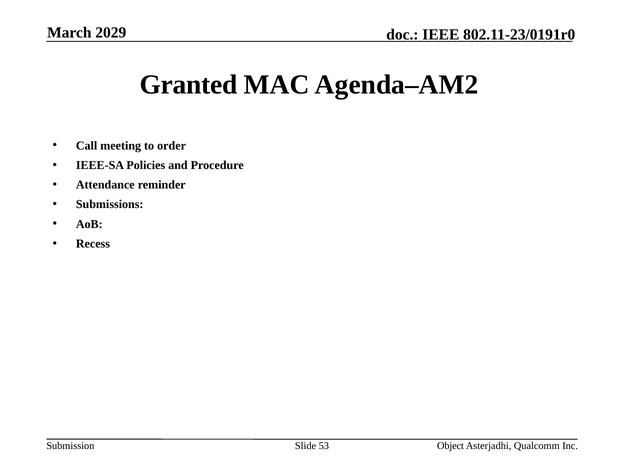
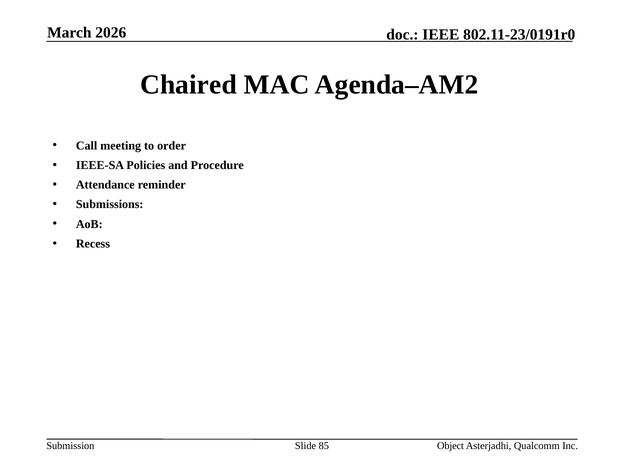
2029: 2029 -> 2026 (111, 33)
Granted: Granted -> Chaired (188, 84)
53: 53 -> 85 (324, 445)
